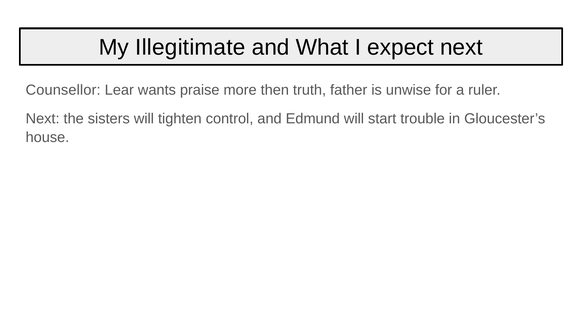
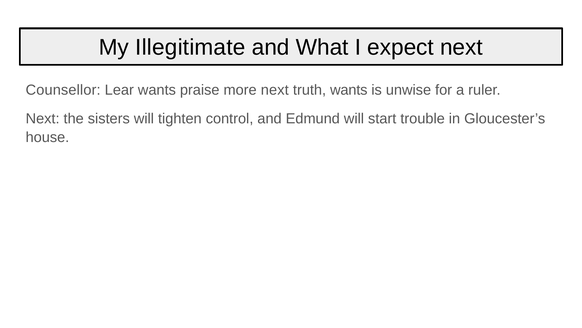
more then: then -> next (275, 90)
truth father: father -> wants (349, 90)
